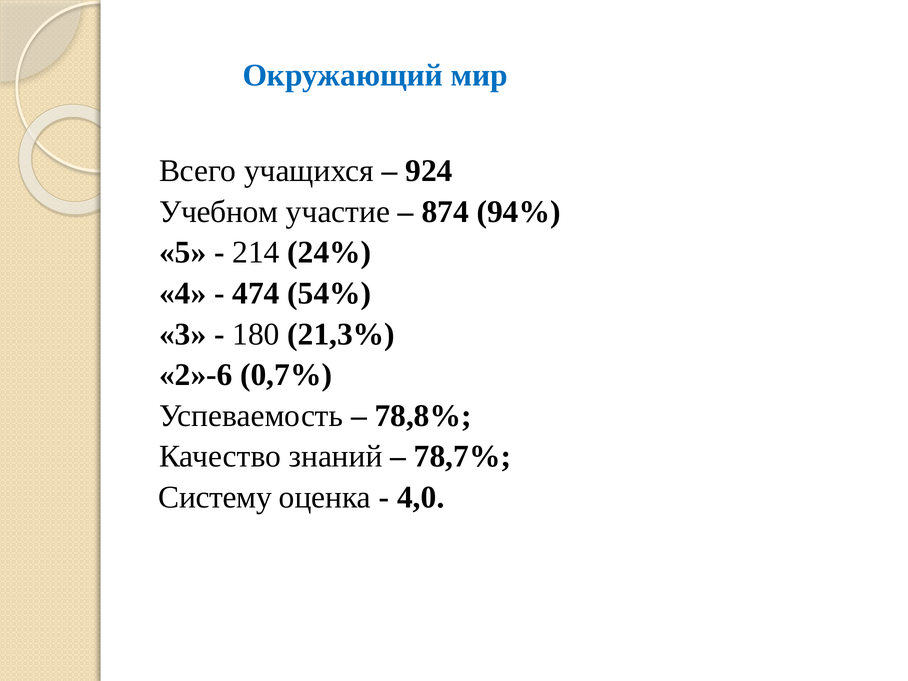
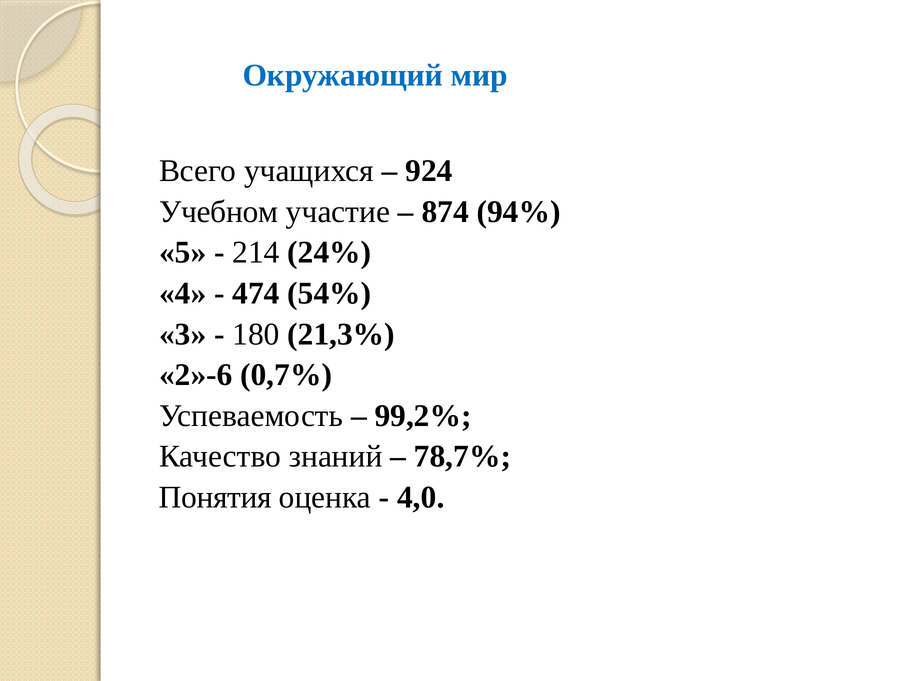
78,8%: 78,8% -> 99,2% (423, 416)
Систему: Систему -> Понятия (215, 497)
